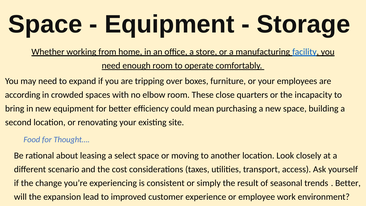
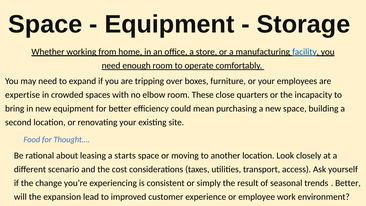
according: according -> expertise (23, 95)
select: select -> starts (125, 156)
